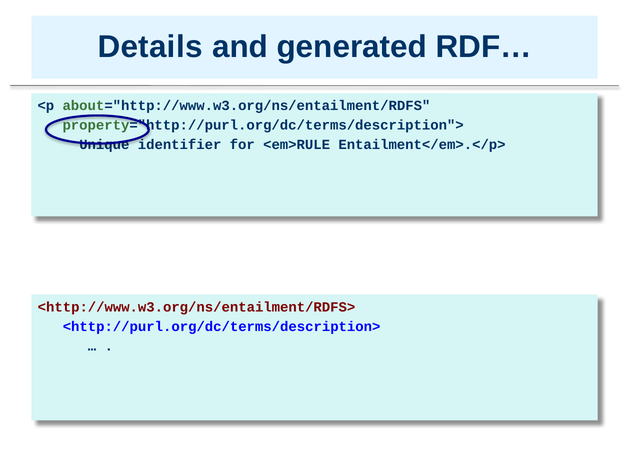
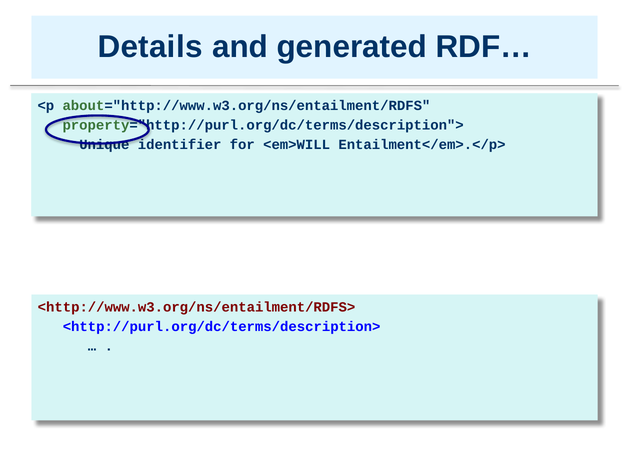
<em>RULE: <em>RULE -> <em>WILL (297, 145)
